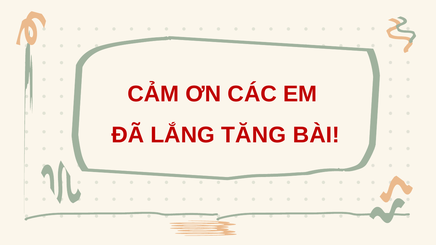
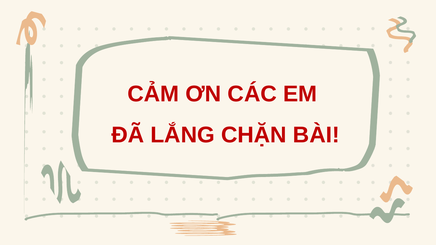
TĂNG: TĂNG -> CHẶN (254, 135)
